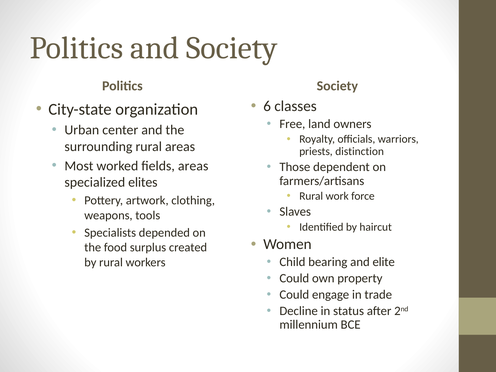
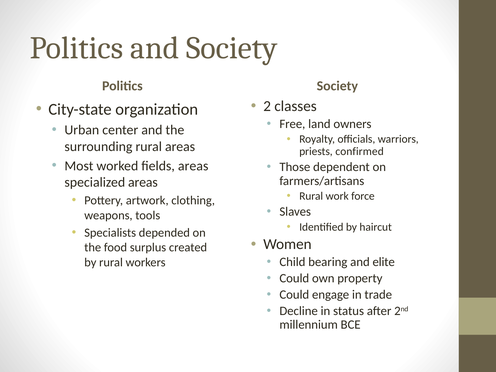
6: 6 -> 2 (267, 106)
distinction: distinction -> confirmed (360, 151)
specialized elites: elites -> areas (143, 182)
